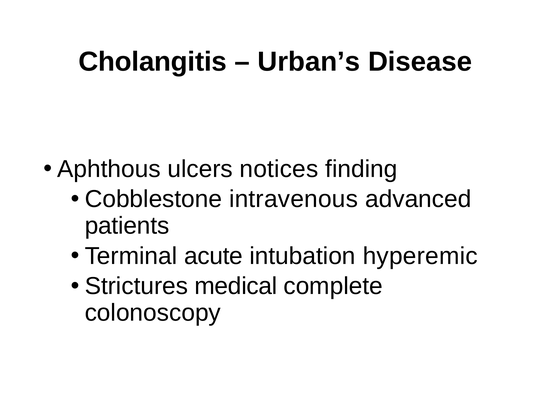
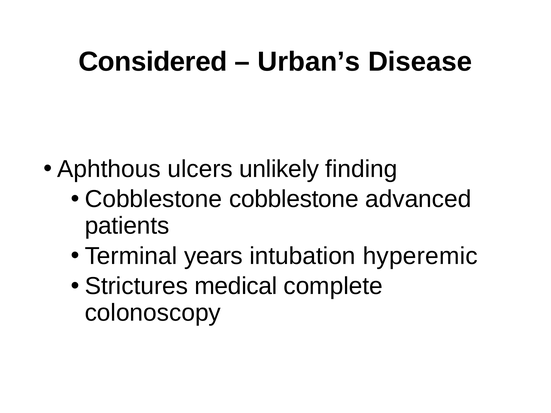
Cholangitis: Cholangitis -> Considered (153, 62)
notices: notices -> unlikely (279, 169)
Cobblestone intravenous: intravenous -> cobblestone (294, 199)
acute: acute -> years (213, 256)
